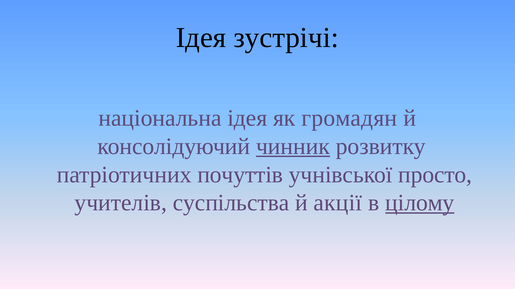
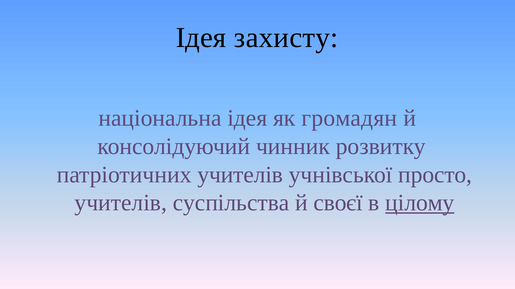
зустрічі: зустрічі -> захисту (286, 38)
чинник underline: present -> none (293, 147)
патріотичних почуттів: почуттів -> учителів (240, 175)
акції: акції -> своєї (338, 203)
